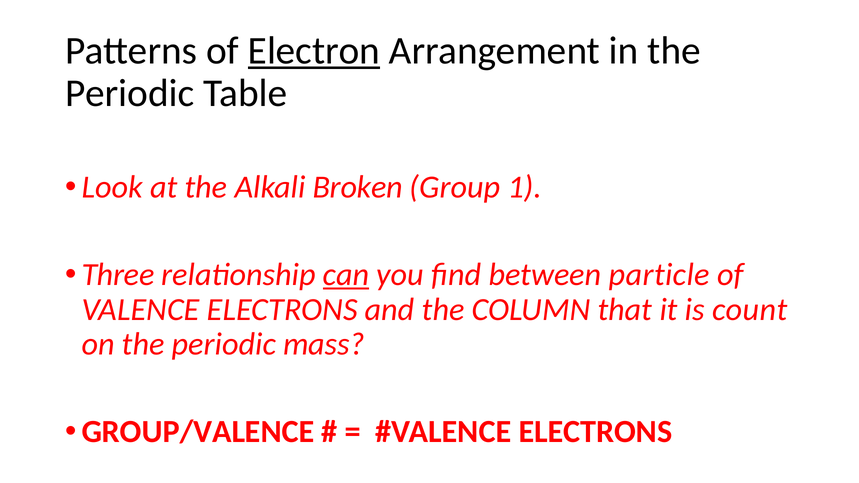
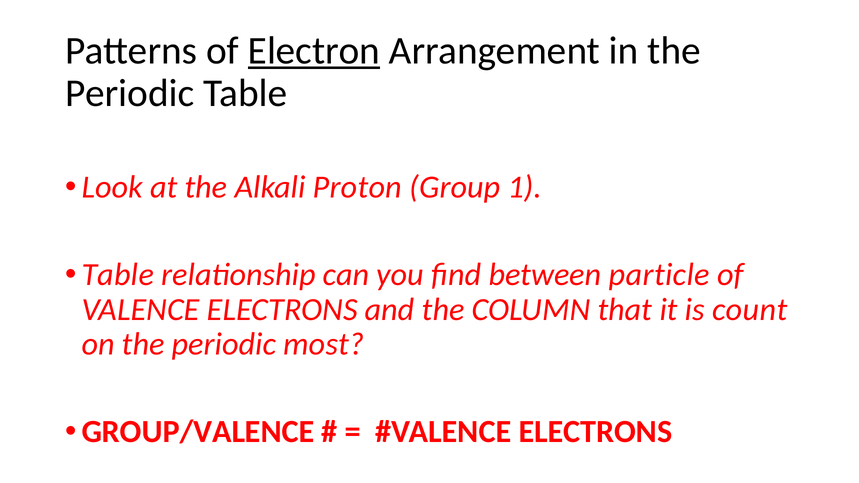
Broken: Broken -> Proton (357, 187)
Three: Three -> Table (118, 275)
can underline: present -> none (346, 275)
mass: mass -> most (324, 344)
